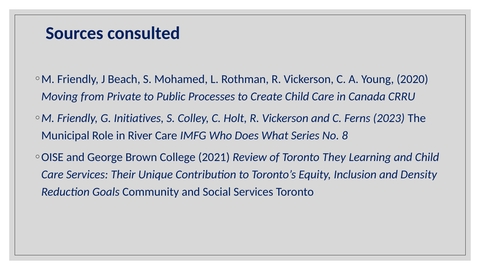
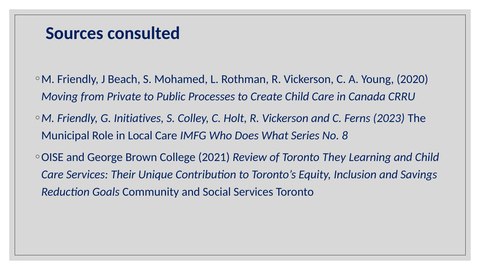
River: River -> Local (140, 136)
Density: Density -> Savings (419, 175)
